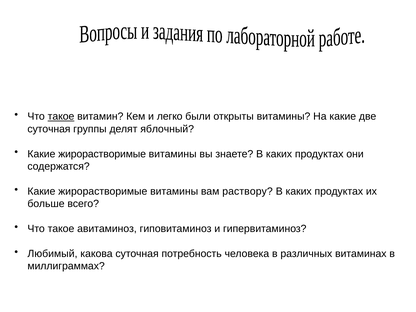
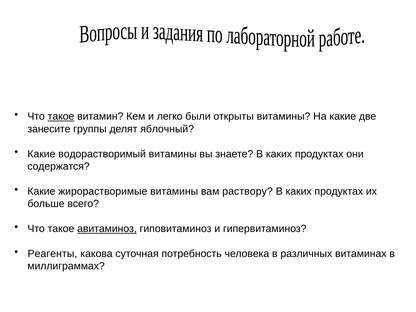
суточная: суточная -> занесите (49, 129)
жирорастворимые: жирорастворимые -> водорастворимый (102, 154)
авитаминоз underline: none -> present (107, 229)
Любимый: Любимый -> Реагенты (52, 254)
